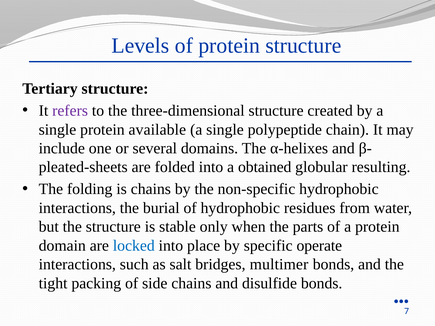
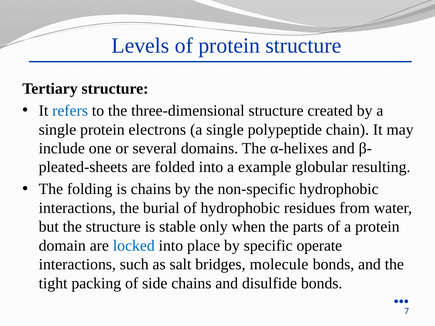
refers colour: purple -> blue (70, 111)
available: available -> electrons (157, 130)
obtained: obtained -> example (265, 167)
multimer: multimer -> molecule (279, 265)
